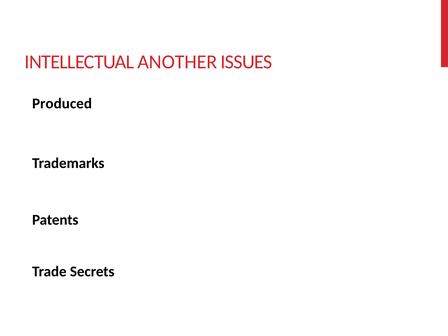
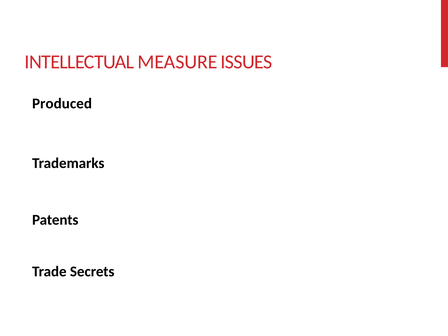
ANOTHER: ANOTHER -> MEASURE (177, 62)
